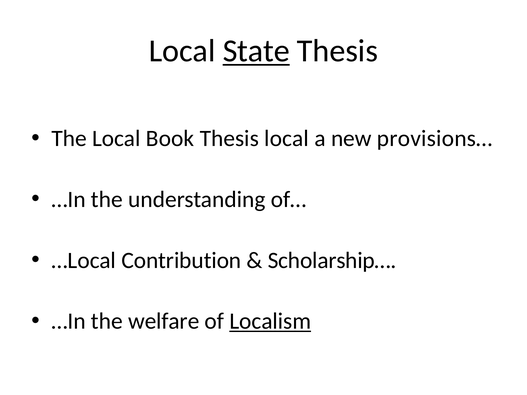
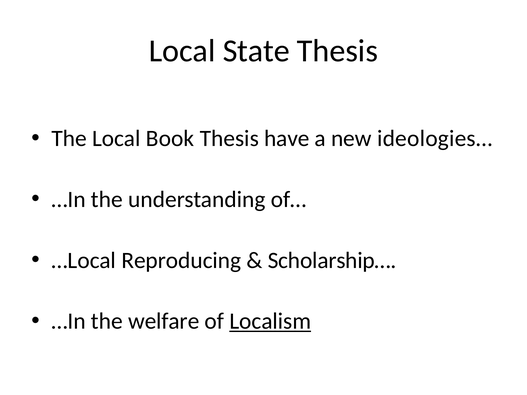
State underline: present -> none (256, 51)
Thesis local: local -> have (287, 139)
provisions…: provisions… -> ideologies… (435, 139)
Contribution: Contribution -> Reproducing (181, 261)
